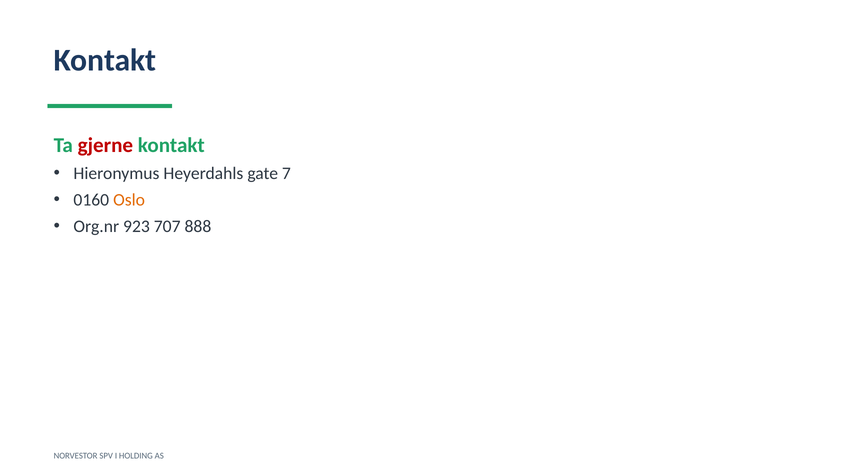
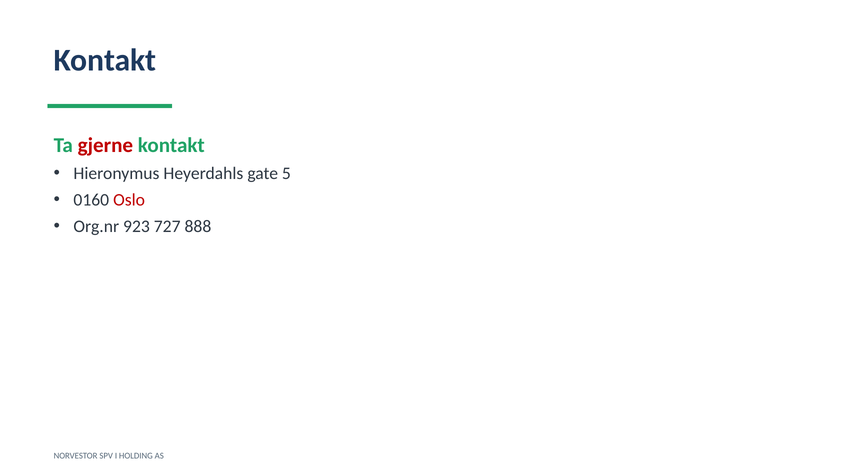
7: 7 -> 5 (286, 174)
Oslo colour: orange -> red (129, 200)
707: 707 -> 727 (167, 226)
